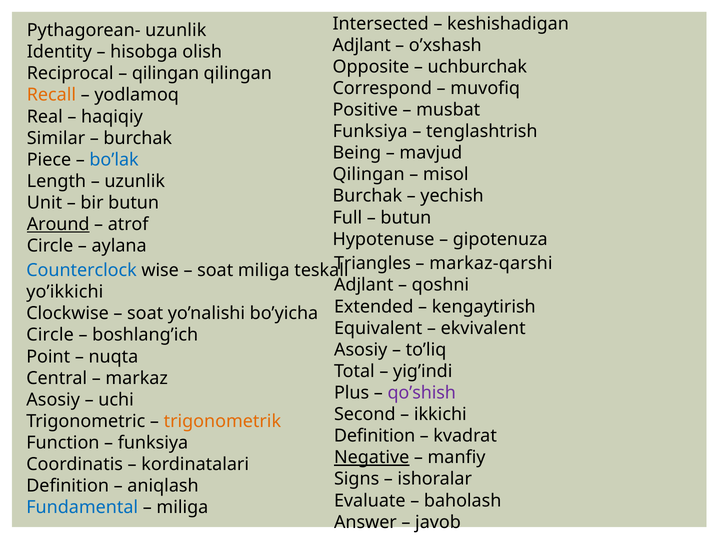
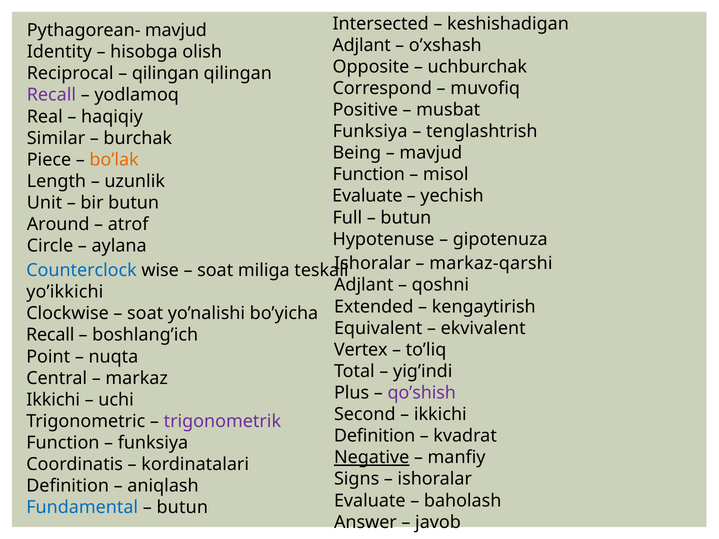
Pythagorean- uzunlik: uzunlik -> mavjud (176, 30)
Recall colour: orange -> purple (51, 95)
bo’lak colour: blue -> orange (114, 160)
Qilingan: Qilingan -> Function (369, 175)
Burchak: Burchak -> Evaluate (367, 196)
Around underline: present -> none (58, 225)
Triangles: Triangles -> Ishoralar (372, 264)
Circle: Circle -> Recall (50, 335)
Asosiy: Asosiy -> Vertex (361, 350)
Asosiy: Asosiy -> Ikkichi (53, 400)
trigonometrik colour: orange -> purple (222, 421)
miliga: miliga -> butun (182, 508)
